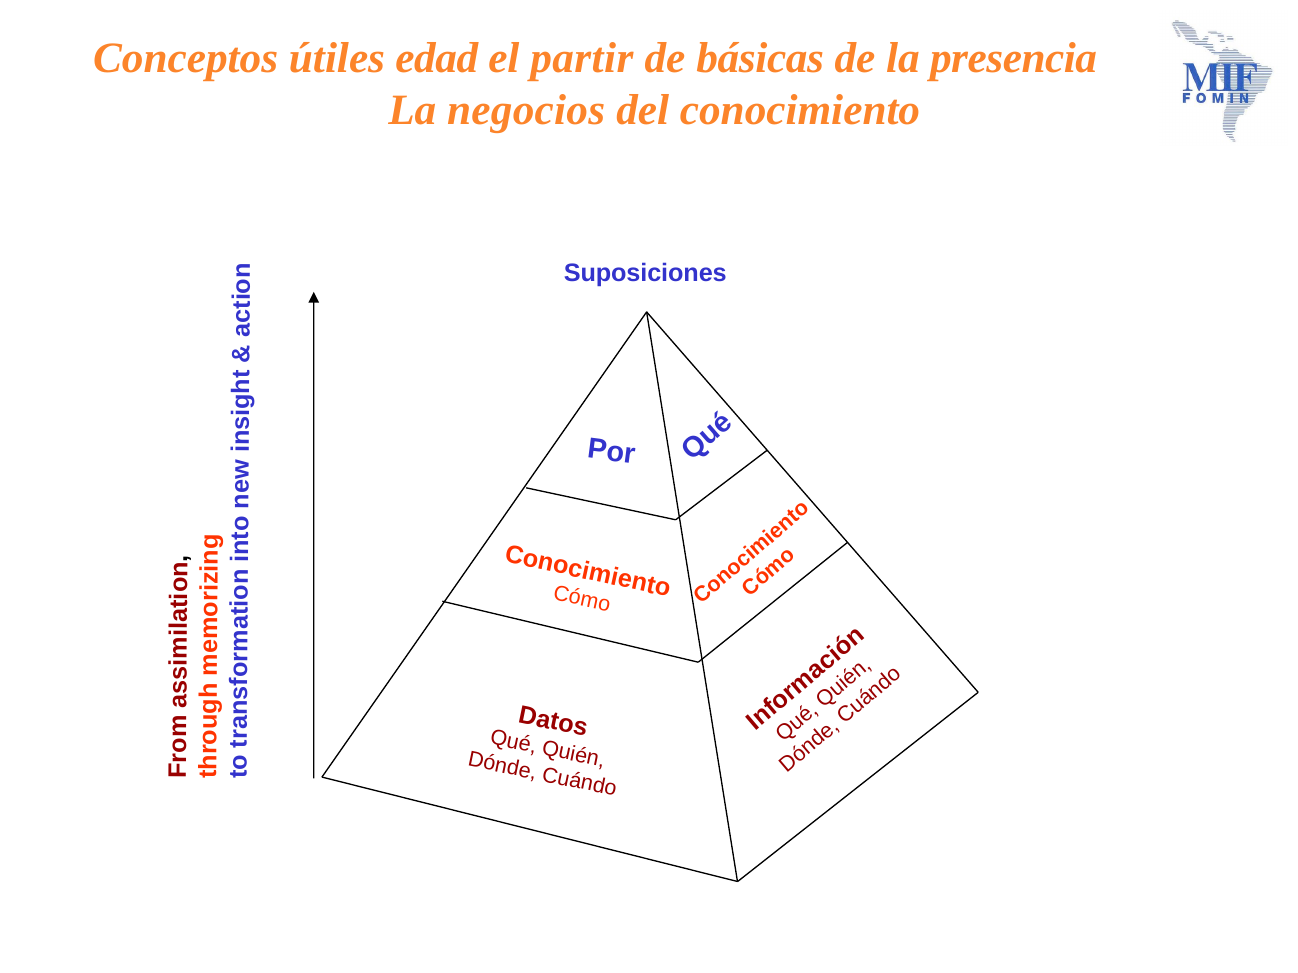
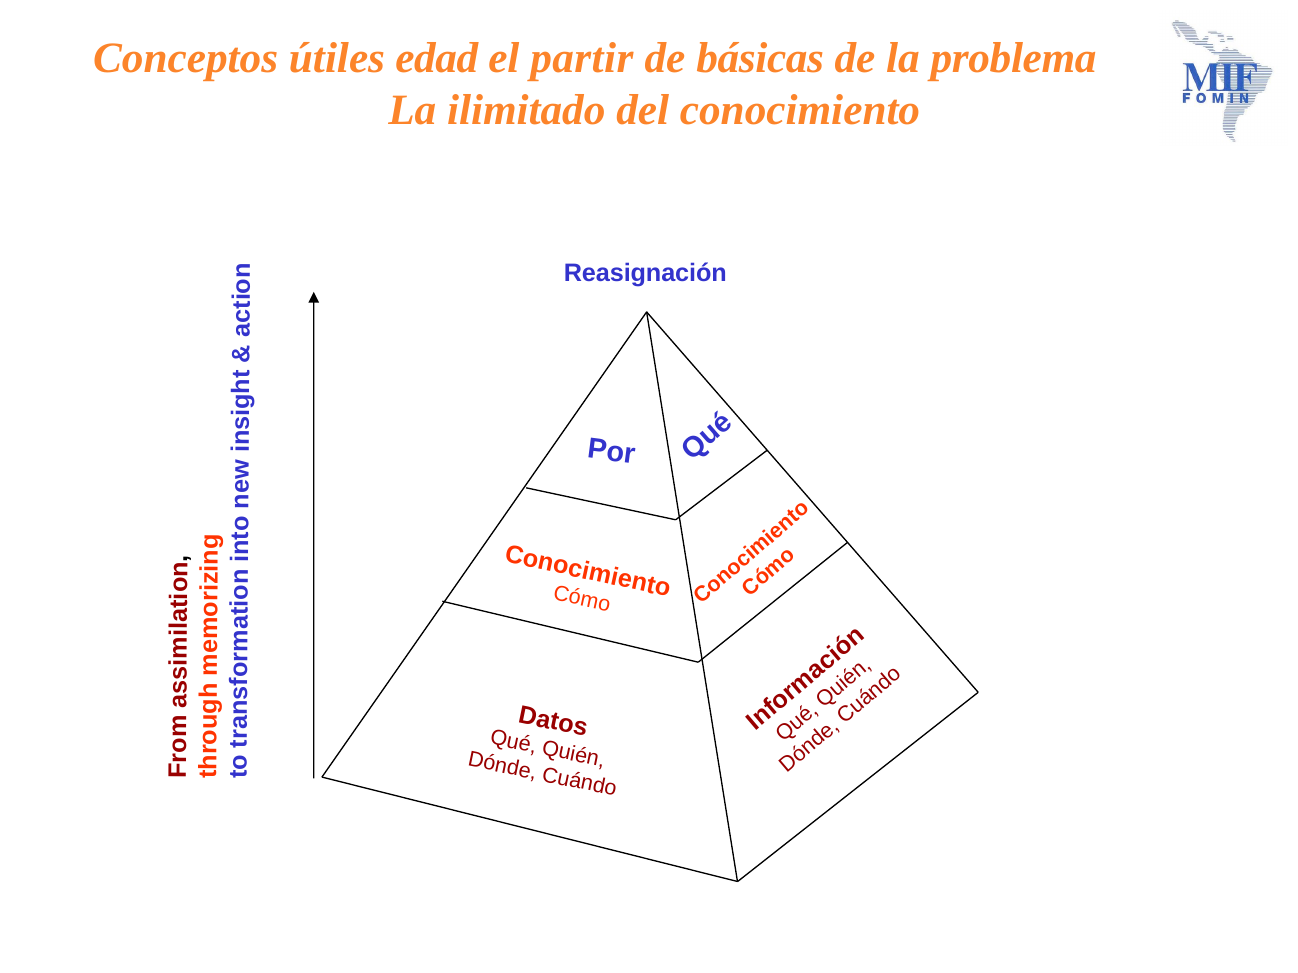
presencia: presencia -> problema (1013, 58)
negocios: negocios -> ilimitado (526, 110)
Suposiciones: Suposiciones -> Reasignación (645, 273)
